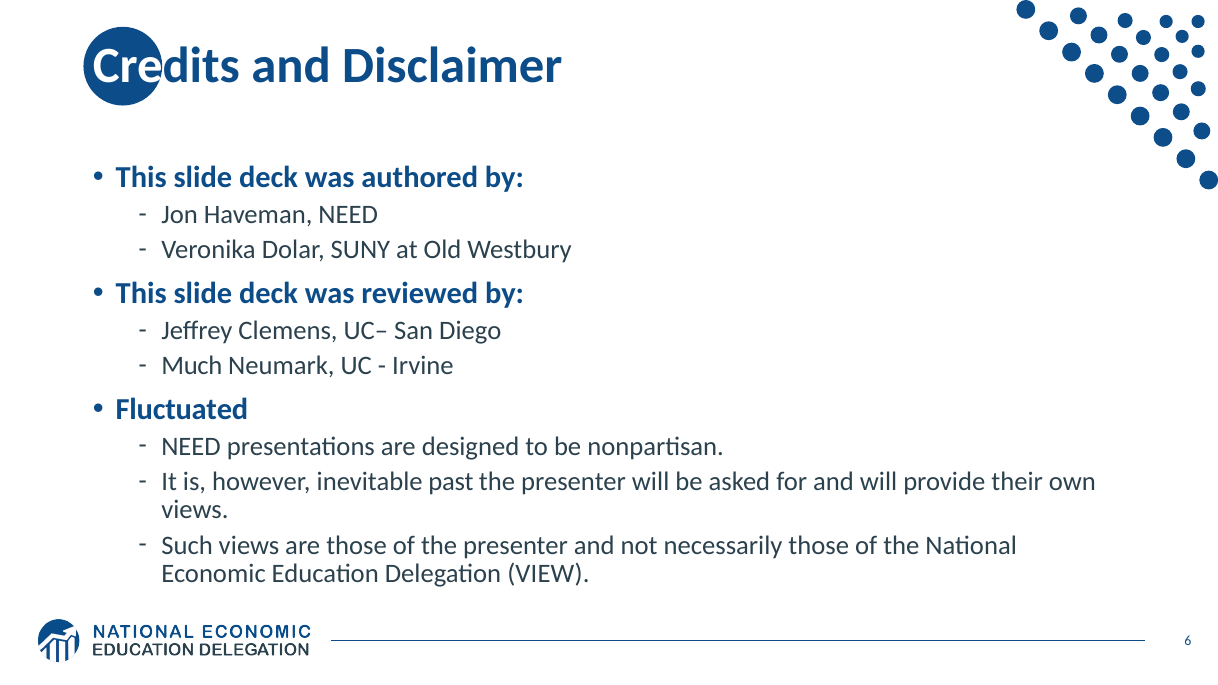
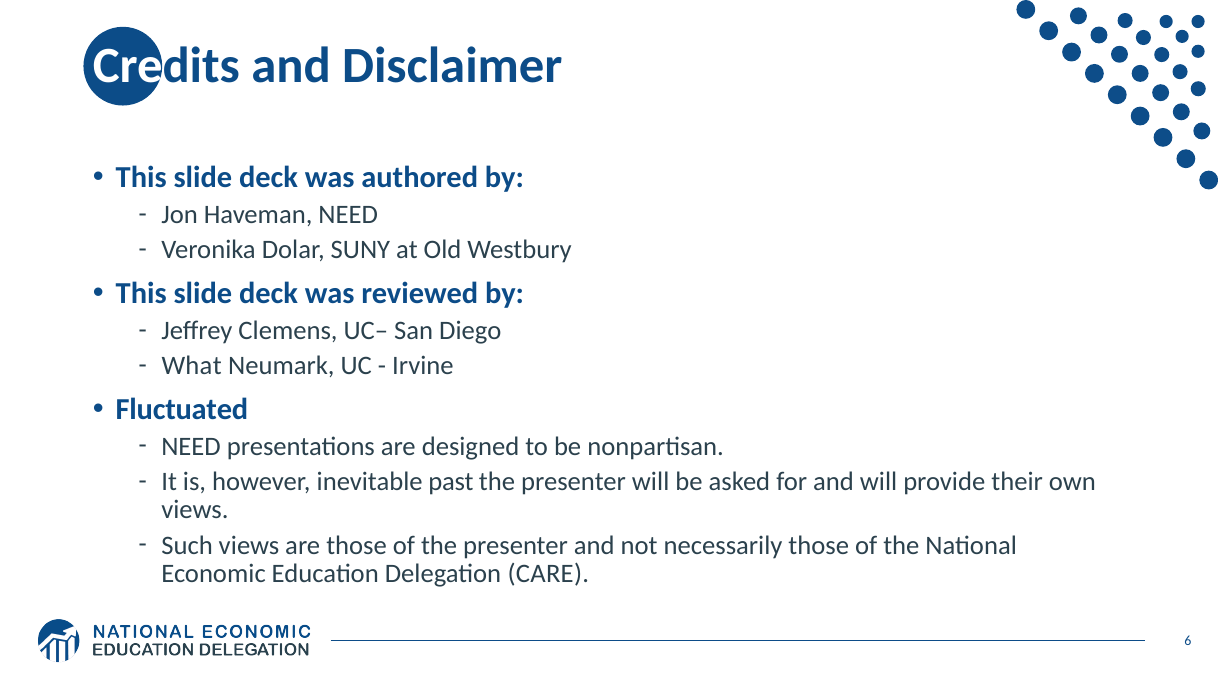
Much: Much -> What (192, 366)
VIEW: VIEW -> CARE (548, 574)
